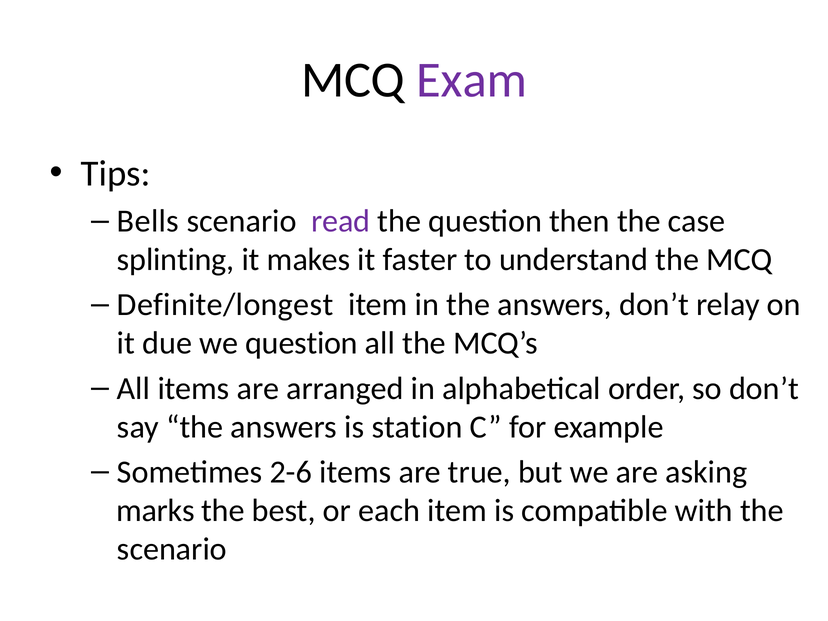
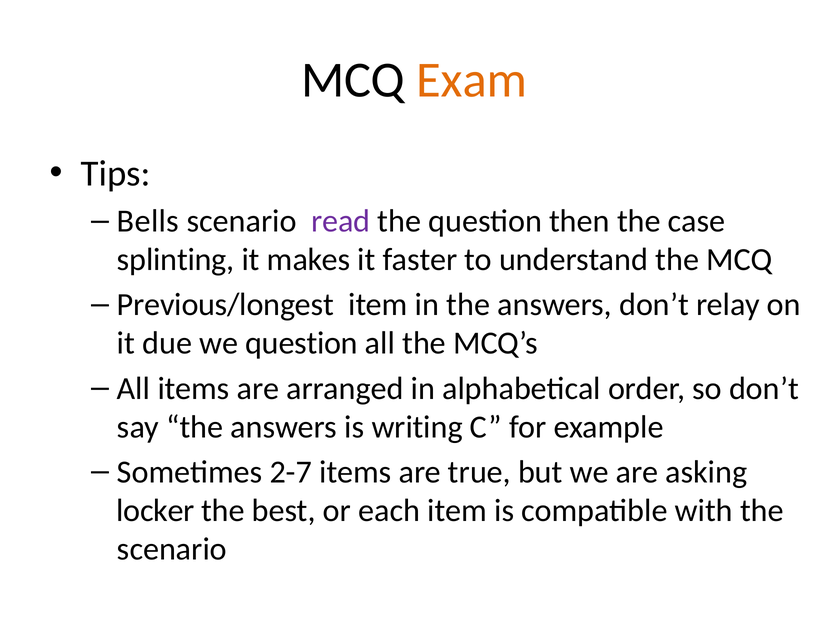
Exam colour: purple -> orange (472, 80)
Definite/longest: Definite/longest -> Previous/longest (225, 305)
station: station -> writing (417, 427)
2-6: 2-6 -> 2-7 (291, 472)
marks: marks -> locker (156, 511)
